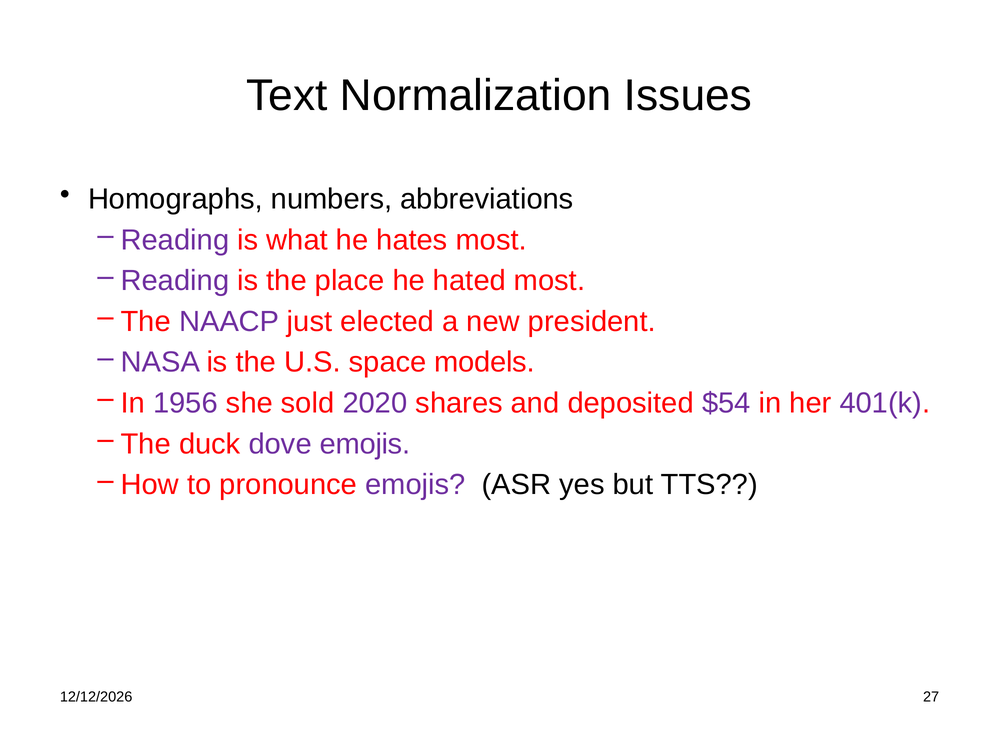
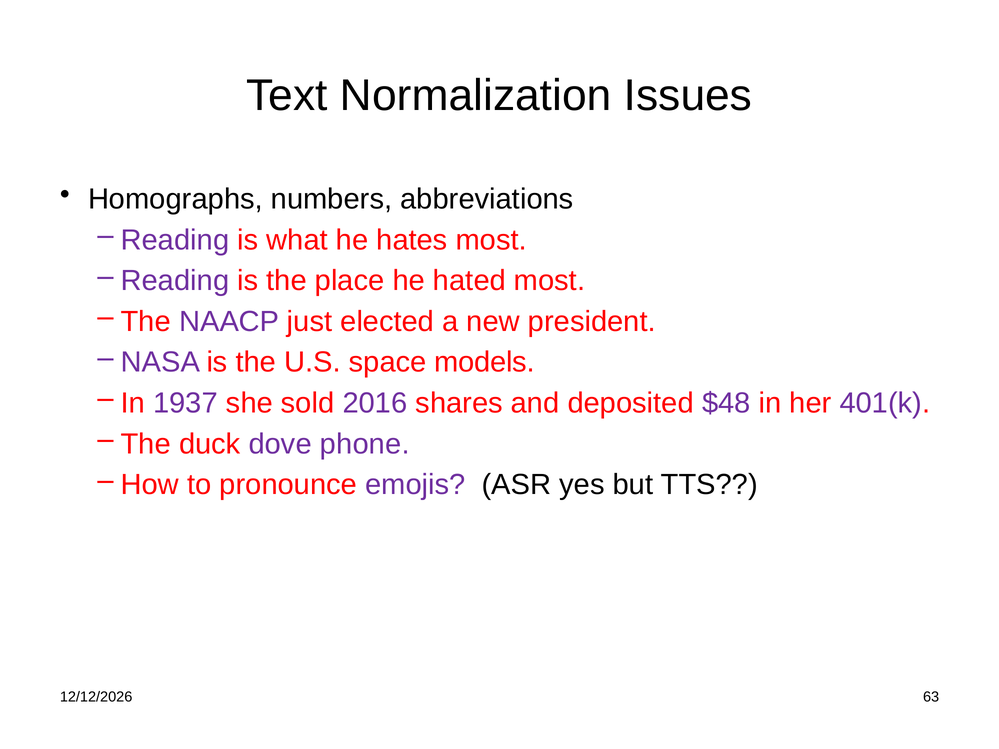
1956: 1956 -> 1937 (185, 403)
2020: 2020 -> 2016 (375, 403)
$54: $54 -> $48 (726, 403)
dove emojis: emojis -> phone (365, 444)
27: 27 -> 63 (931, 697)
